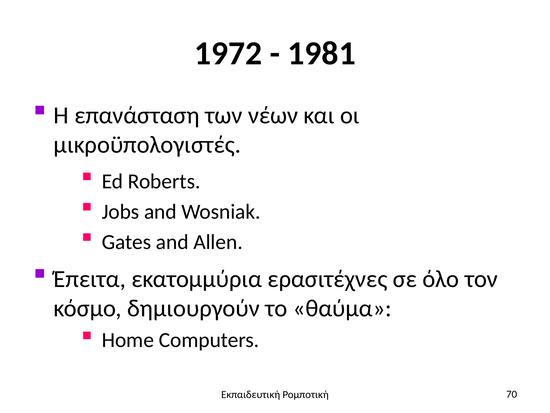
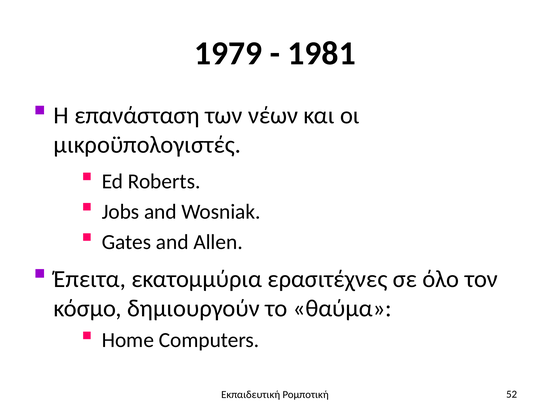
1972: 1972 -> 1979 (228, 53)
70: 70 -> 52 (512, 394)
